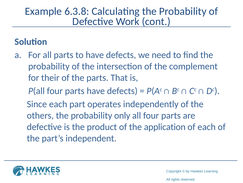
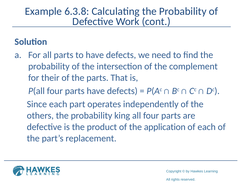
only: only -> king (122, 115)
independent: independent -> replacement (91, 138)
